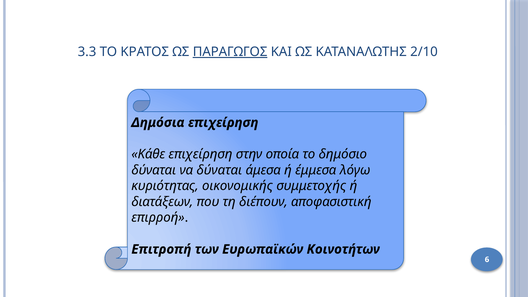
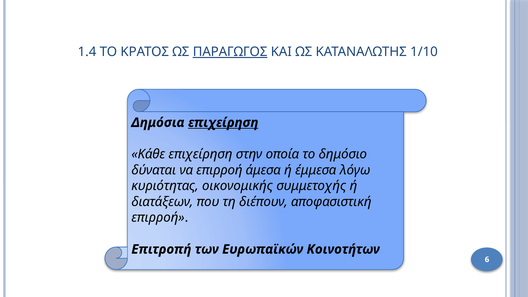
3.3: 3.3 -> 1.4 (87, 52)
2/10: 2/10 -> 1/10 (424, 52)
επιχείρηση underline: none -> present (223, 123)
να δύναται: δύναται -> επιρροή (219, 170)
